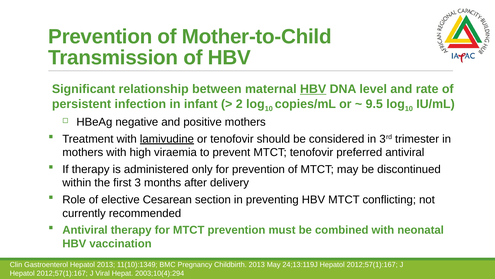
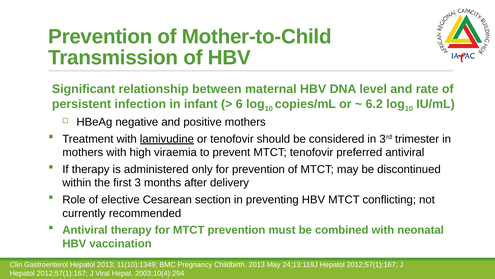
HBV underline: present -> none (313, 89)
2: 2 -> 6 (239, 104)
9.5: 9.5 -> 6.2 (374, 104)
